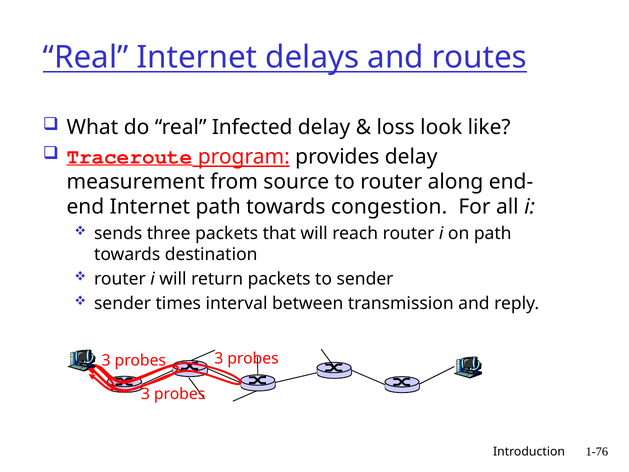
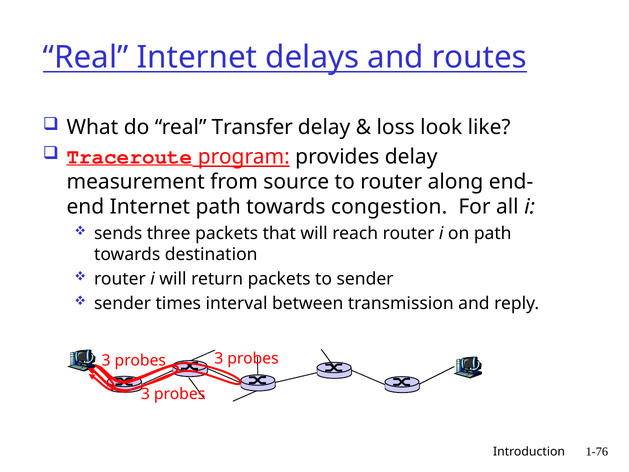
Infected: Infected -> Transfer (252, 127)
